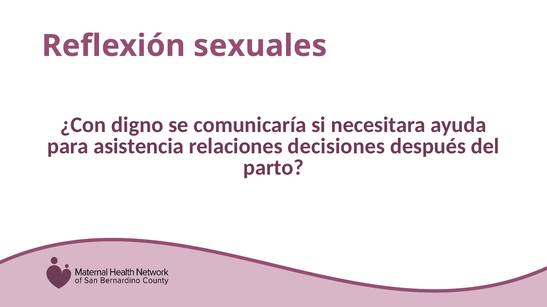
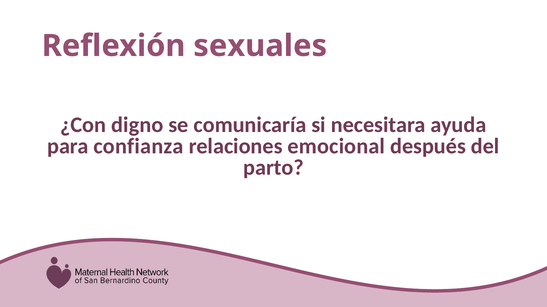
asistencia: asistencia -> confianza (138, 146)
decisiones: decisiones -> emocional (336, 146)
